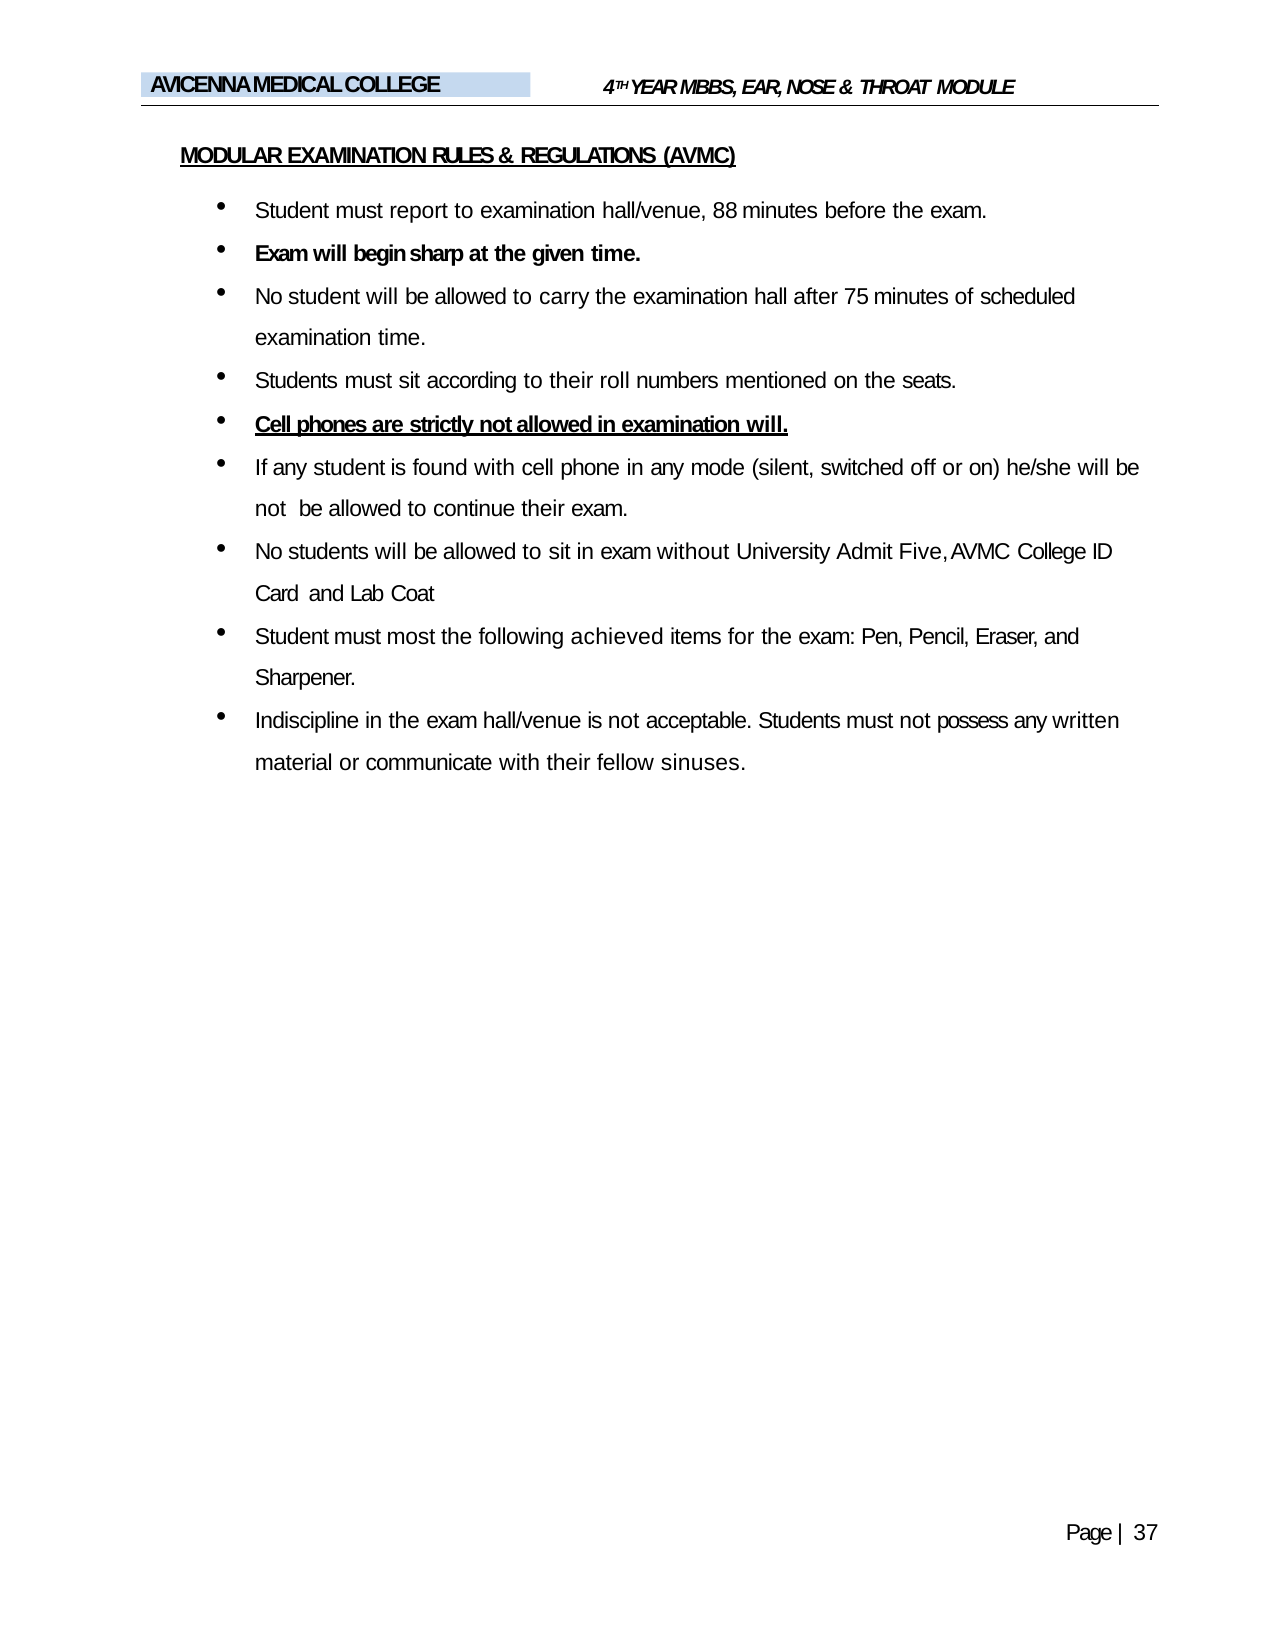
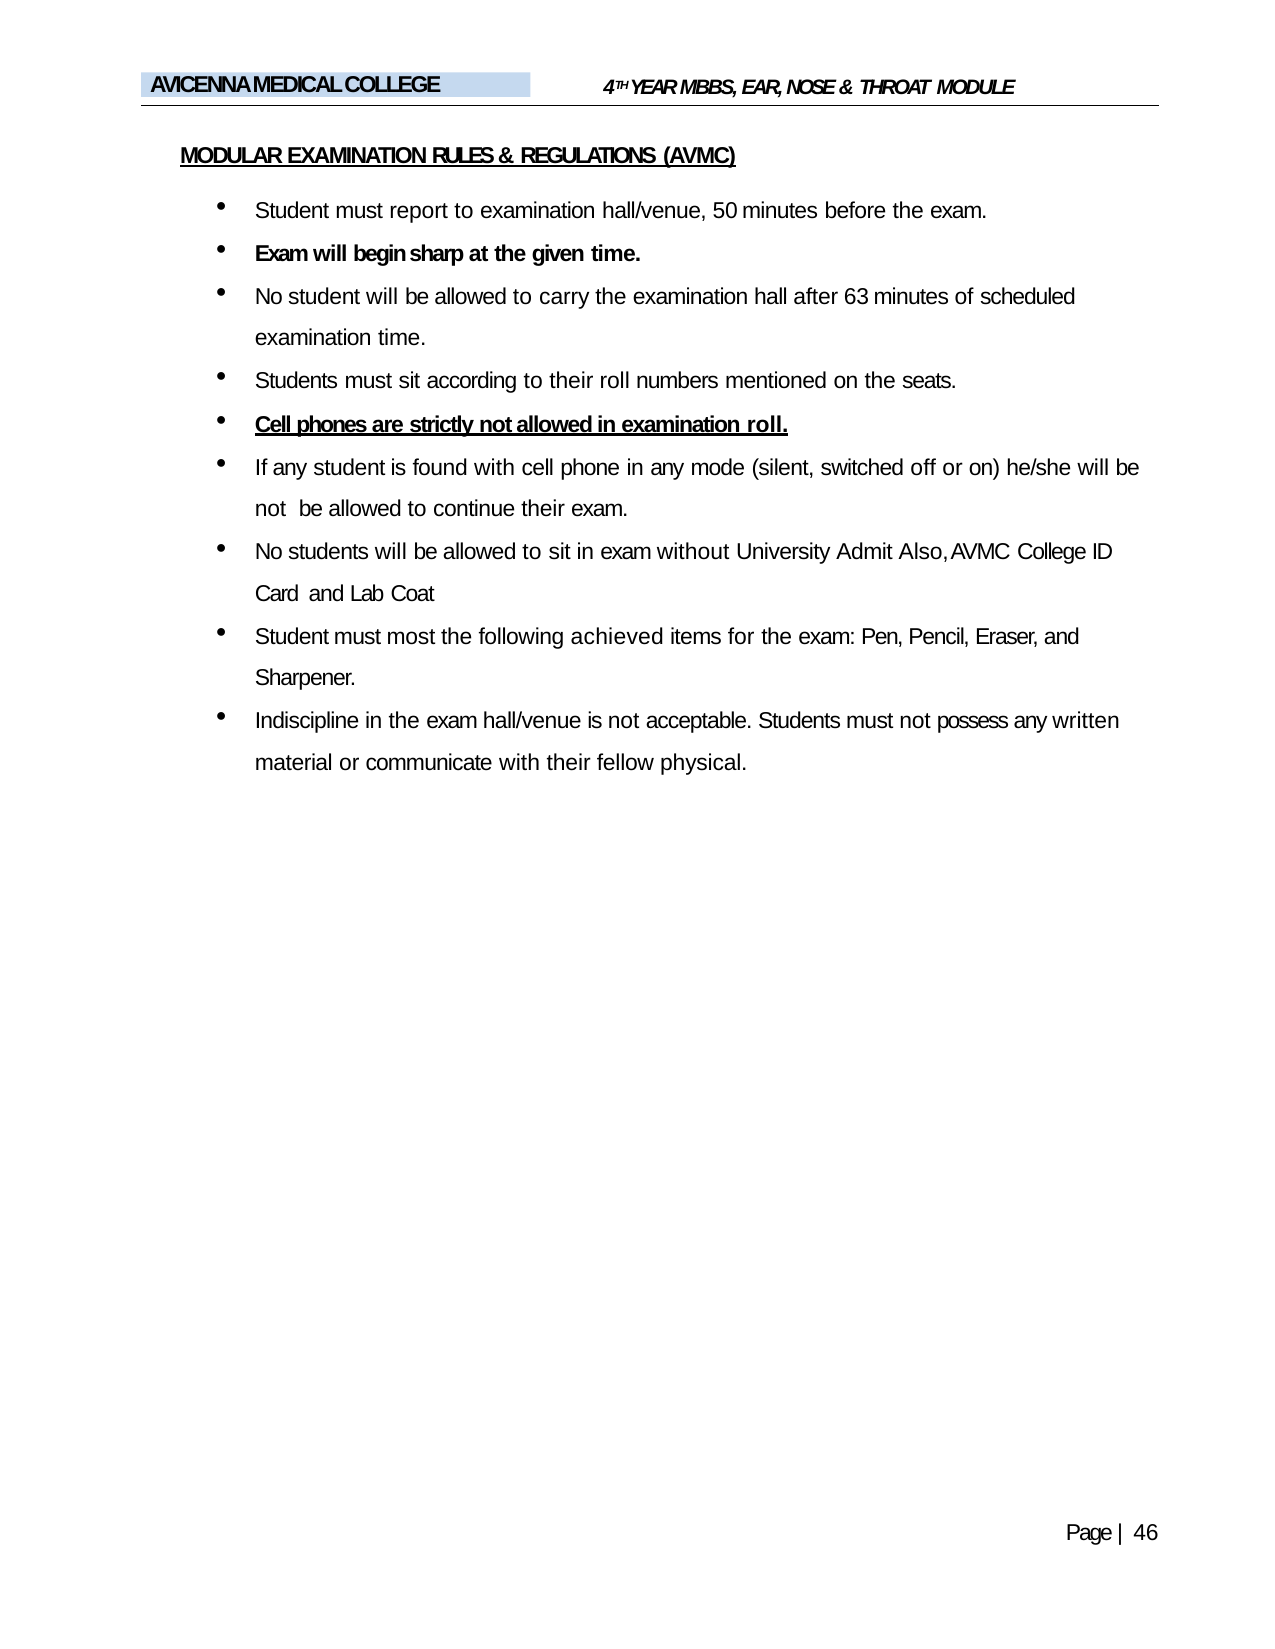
88: 88 -> 50 (725, 211)
75: 75 -> 63 (856, 297)
examination will: will -> roll (768, 425)
Five: Five -> Also (924, 553)
sinuses: sinuses -> physical (704, 763)
37: 37 -> 46 (1146, 1533)
